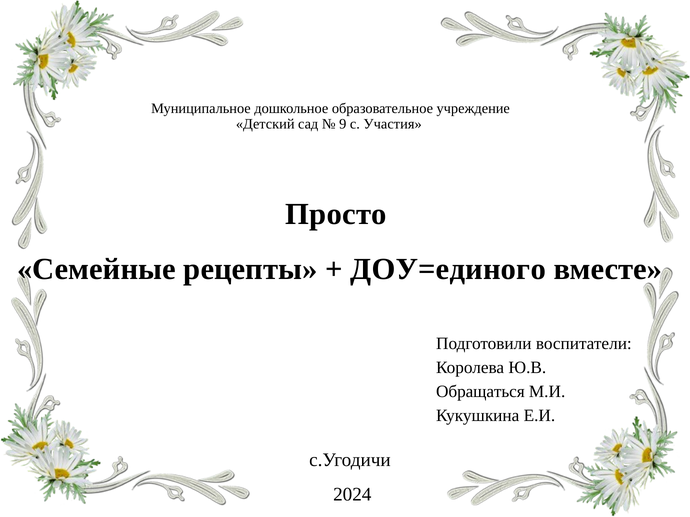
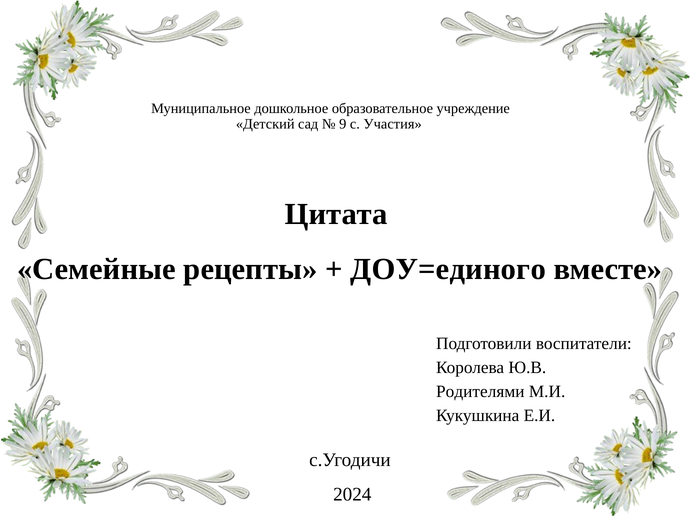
Просто: Просто -> Цитата (336, 214)
Обращаться: Обращаться -> Родителями (480, 392)
